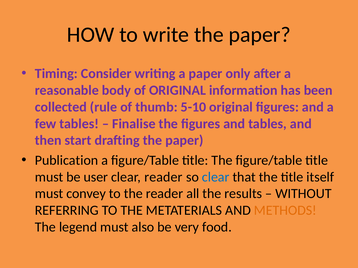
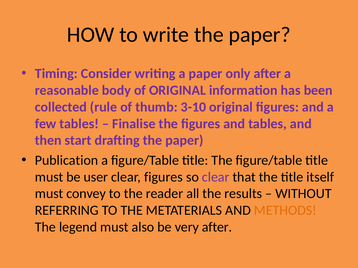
5-10: 5-10 -> 3-10 (193, 107)
clear reader: reader -> figures (163, 177)
clear colour: blue -> purple (216, 177)
very food: food -> after (217, 227)
